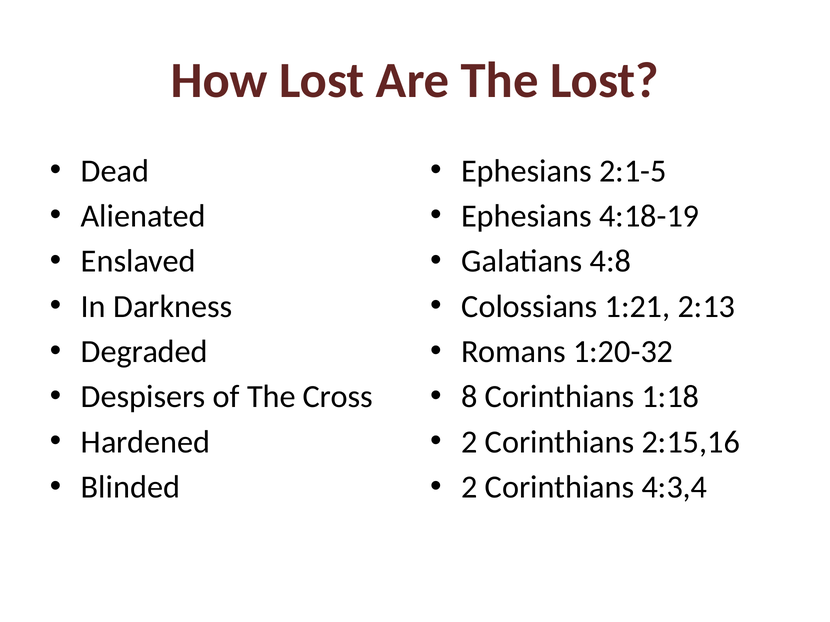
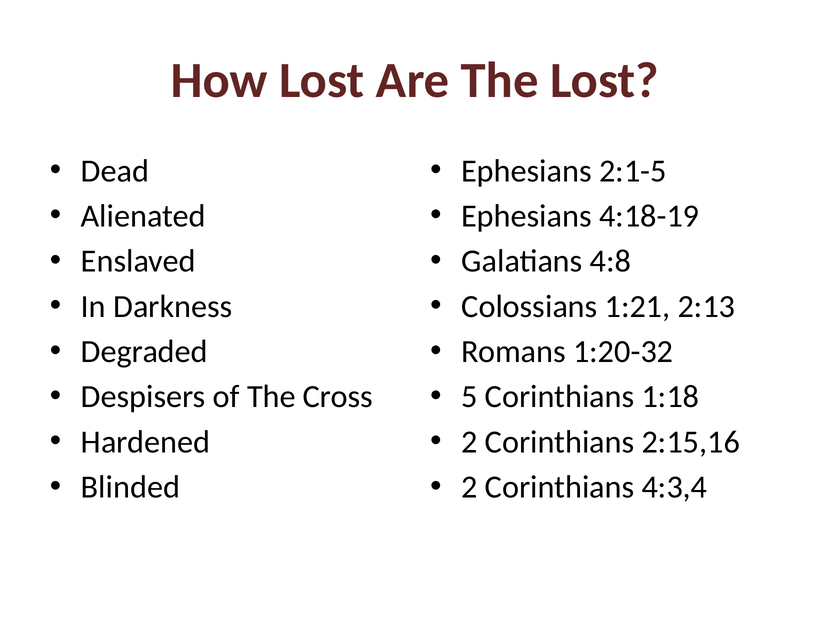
8: 8 -> 5 (470, 397)
